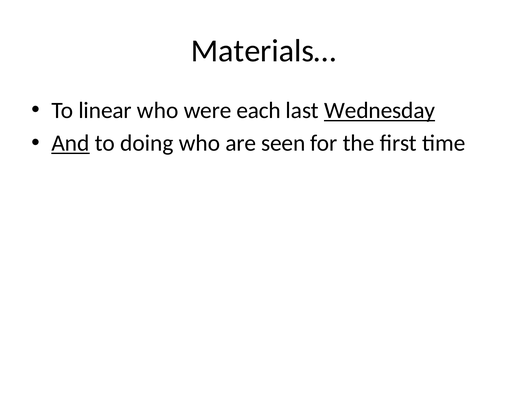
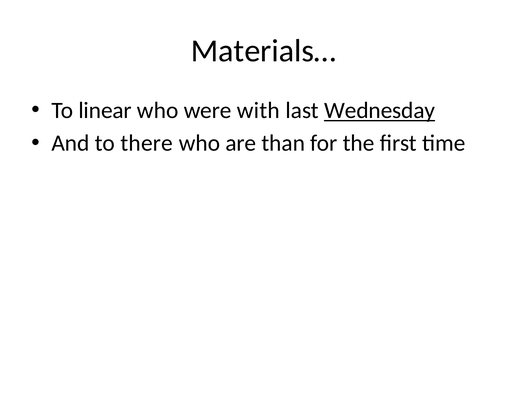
each: each -> with (258, 111)
And underline: present -> none (70, 143)
doing: doing -> there (147, 143)
seen: seen -> than (283, 143)
